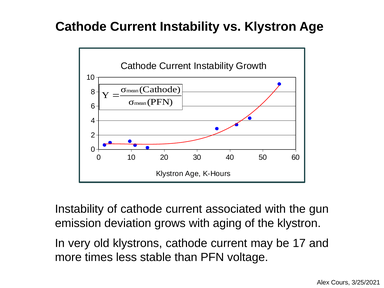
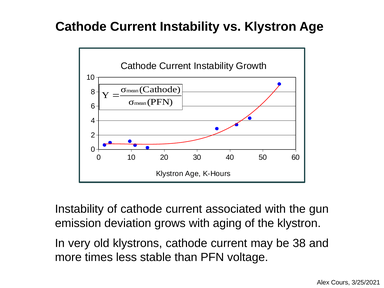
17: 17 -> 38 (299, 243)
